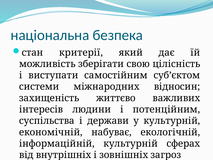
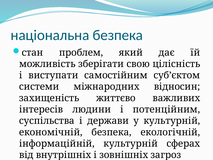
критерії: критерії -> проблем (81, 52)
економічній набуває: набуває -> безпека (111, 132)
